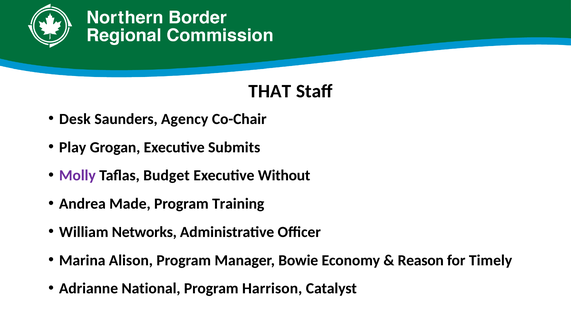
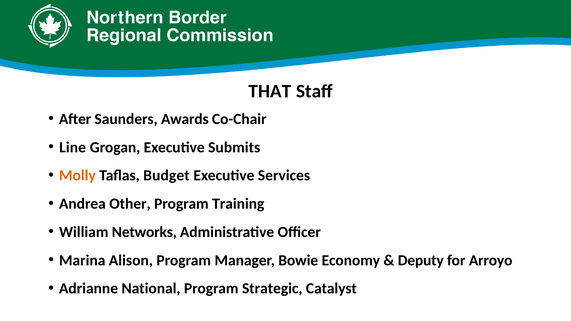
Desk: Desk -> After (75, 119)
Agency: Agency -> Awards (185, 119)
Play: Play -> Line (73, 147)
Molly colour: purple -> orange (77, 176)
Without: Without -> Services (284, 176)
Made: Made -> Other (130, 204)
Reason: Reason -> Deputy (421, 260)
Timely: Timely -> Arroyo (491, 260)
Harrison: Harrison -> Strategic (272, 289)
